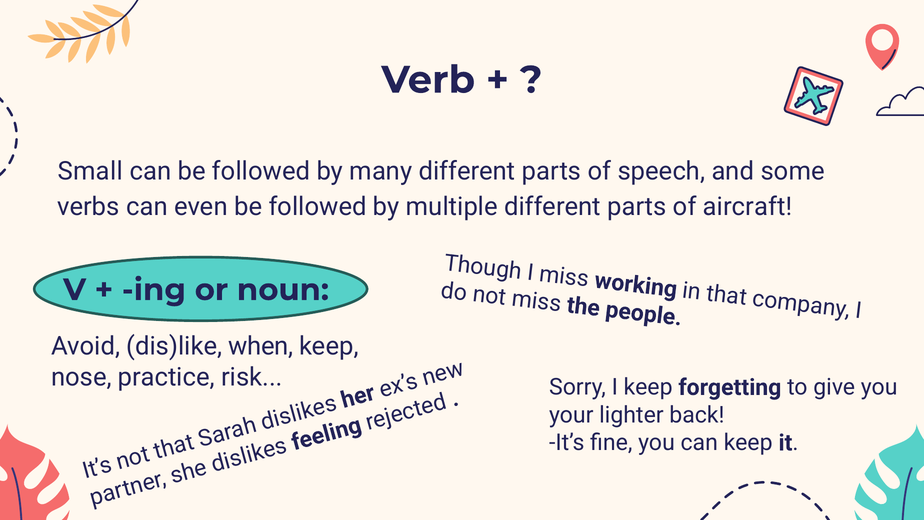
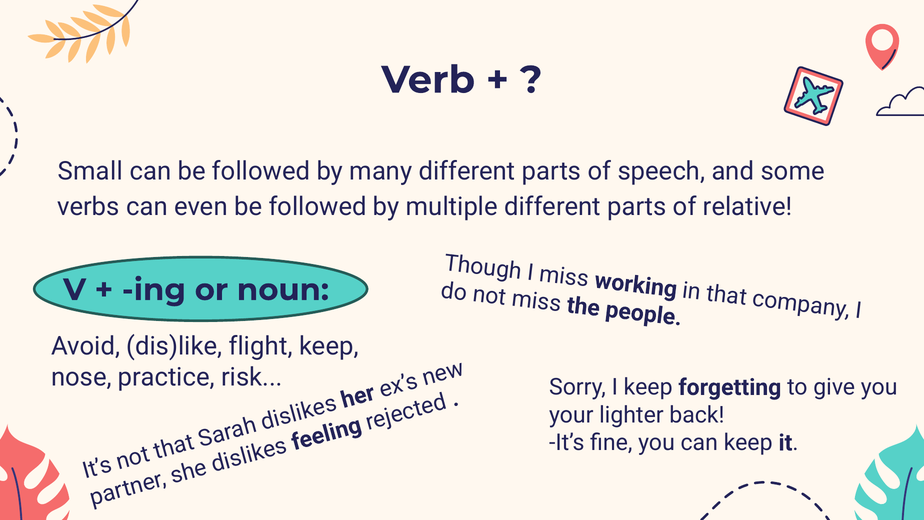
aircraft: aircraft -> relative (748, 206)
when: when -> flight (261, 346)
